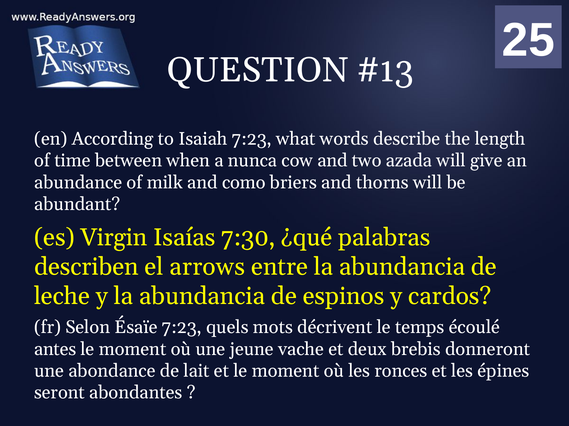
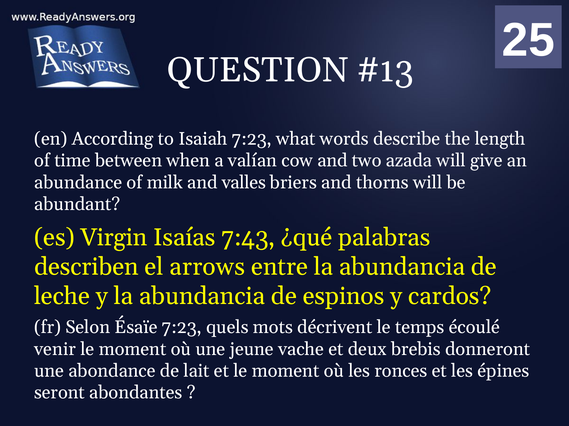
nunca: nunca -> valían (252, 161)
como: como -> valles (244, 183)
7:30: 7:30 -> 7:43 (248, 238)
antes: antes -> venir (55, 350)
